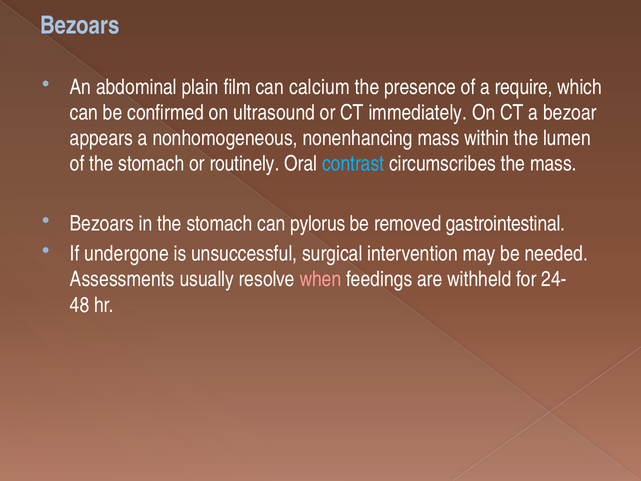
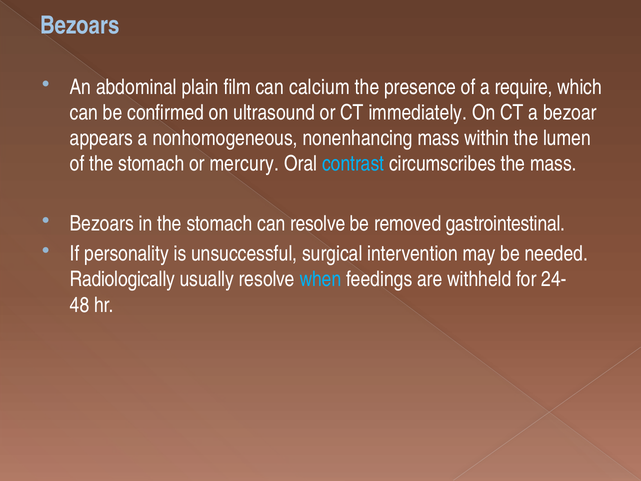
routinely: routinely -> mercury (244, 164)
can pylorus: pylorus -> resolve (318, 224)
undergone: undergone -> personality (127, 254)
Assessments: Assessments -> Radiologically (122, 279)
when colour: pink -> light blue (320, 279)
